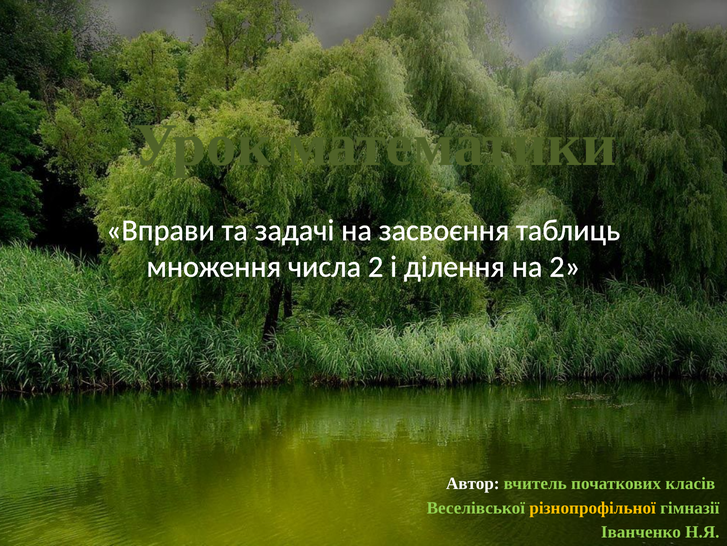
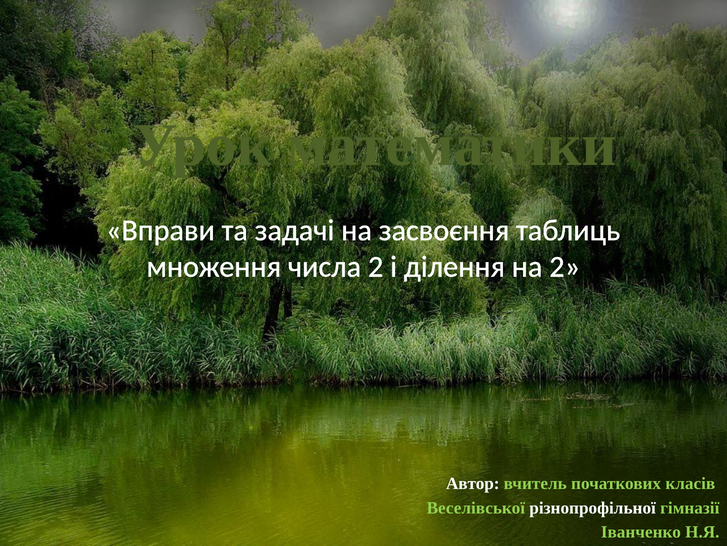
різнопрофільної colour: yellow -> white (593, 507)
